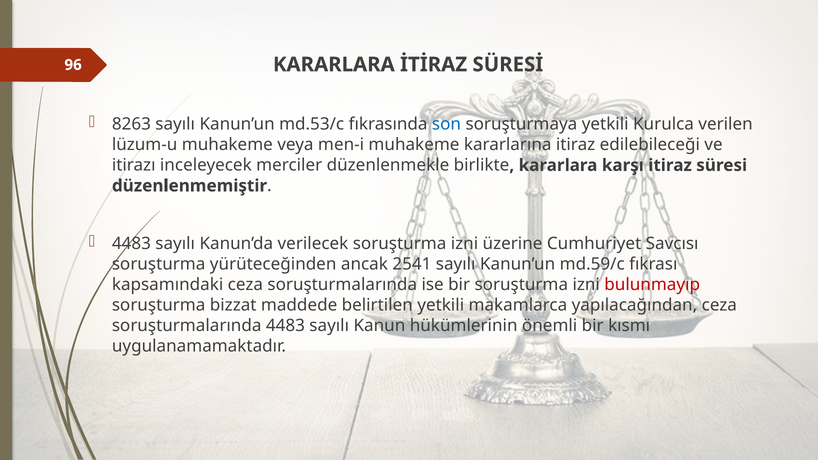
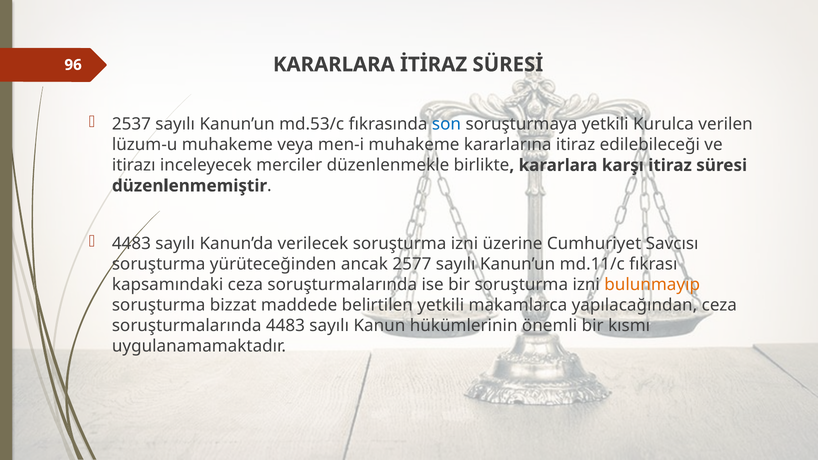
8263: 8263 -> 2537 (131, 124)
2541: 2541 -> 2577 (412, 264)
md.59/c: md.59/c -> md.11/c (592, 264)
bulunmayıp colour: red -> orange (652, 285)
